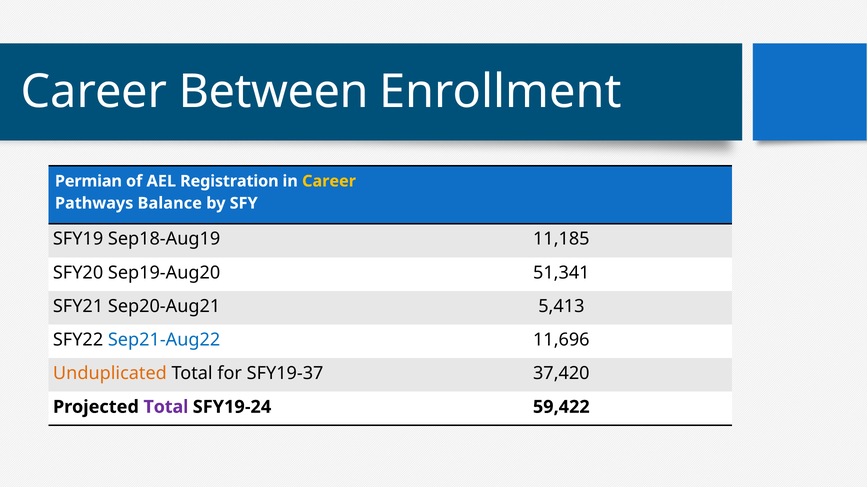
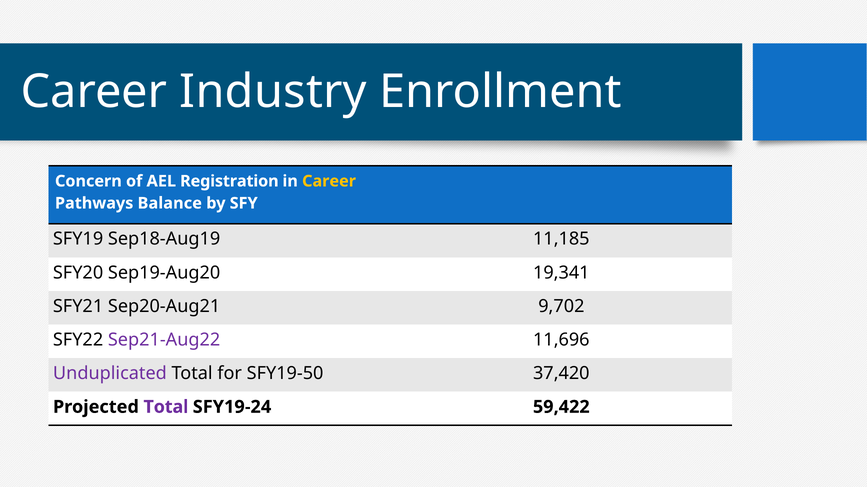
Between: Between -> Industry (273, 92)
Permian: Permian -> Concern (88, 181)
51,341: 51,341 -> 19,341 (561, 273)
5,413: 5,413 -> 9,702 (561, 307)
Sep21-Aug22 colour: blue -> purple (164, 340)
Unduplicated colour: orange -> purple (110, 374)
SFY19-37: SFY19-37 -> SFY19-50 (285, 374)
